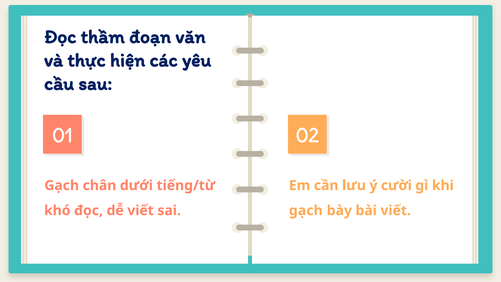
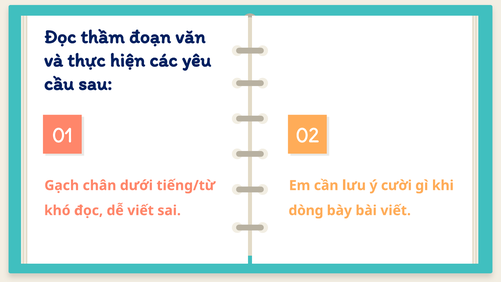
gạch: gạch -> dòng (306, 210)
